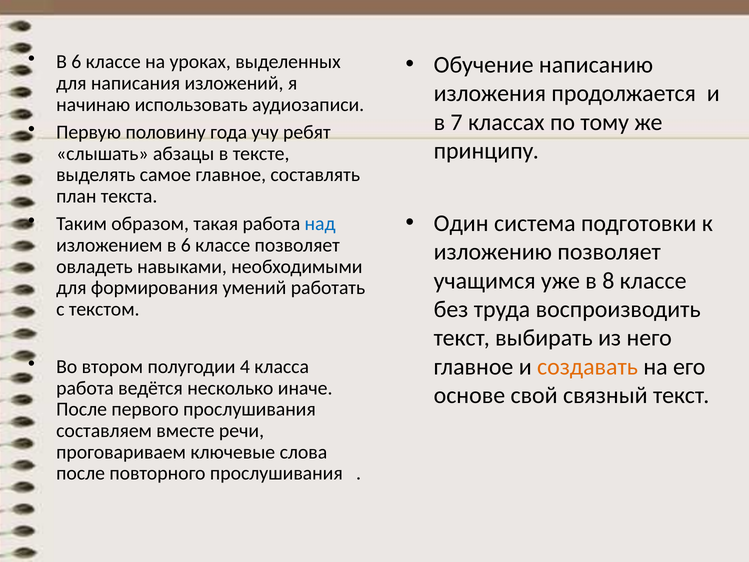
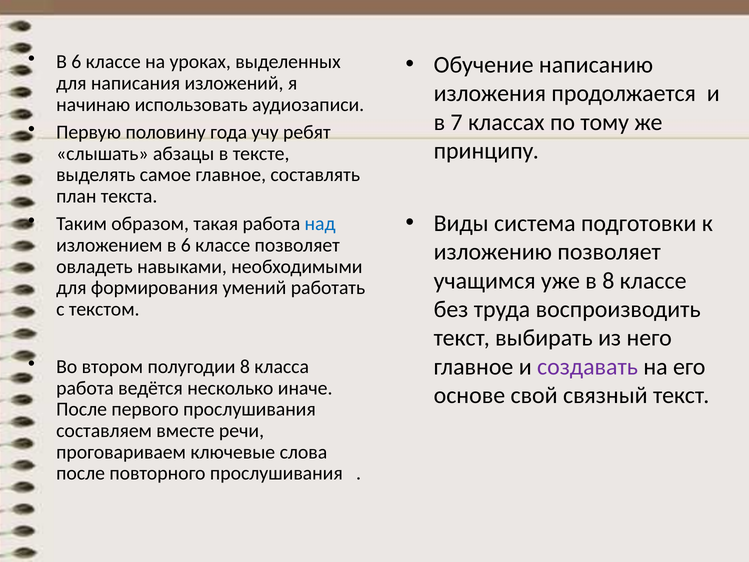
Один: Один -> Виды (461, 223)
полугодии 4: 4 -> 8 (245, 366)
создавать colour: orange -> purple (588, 367)
